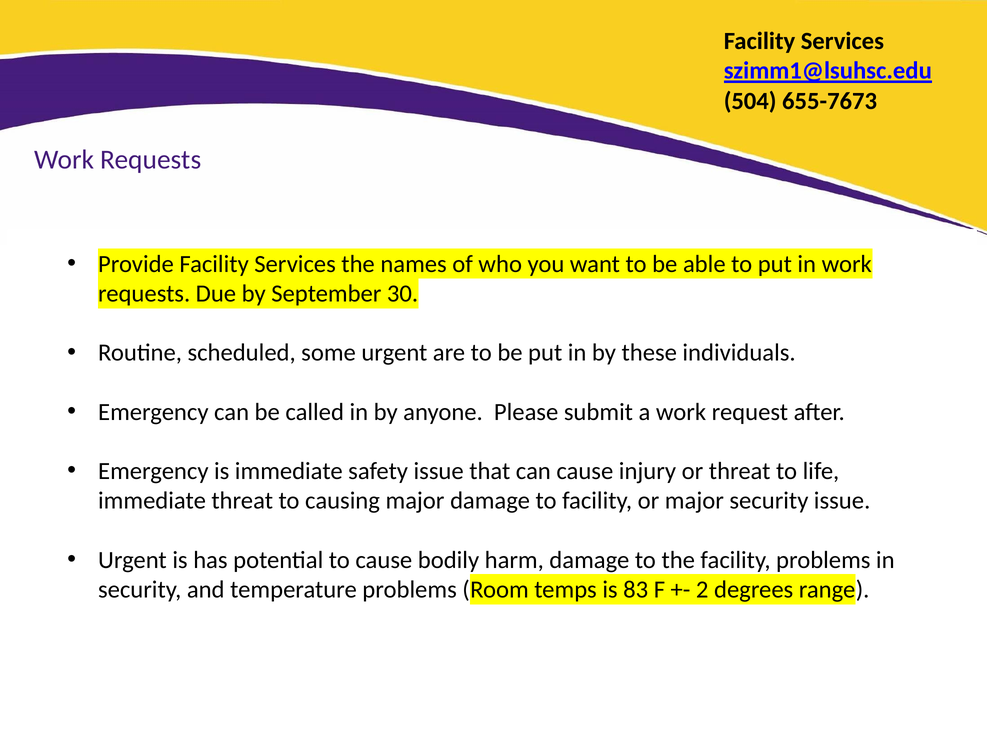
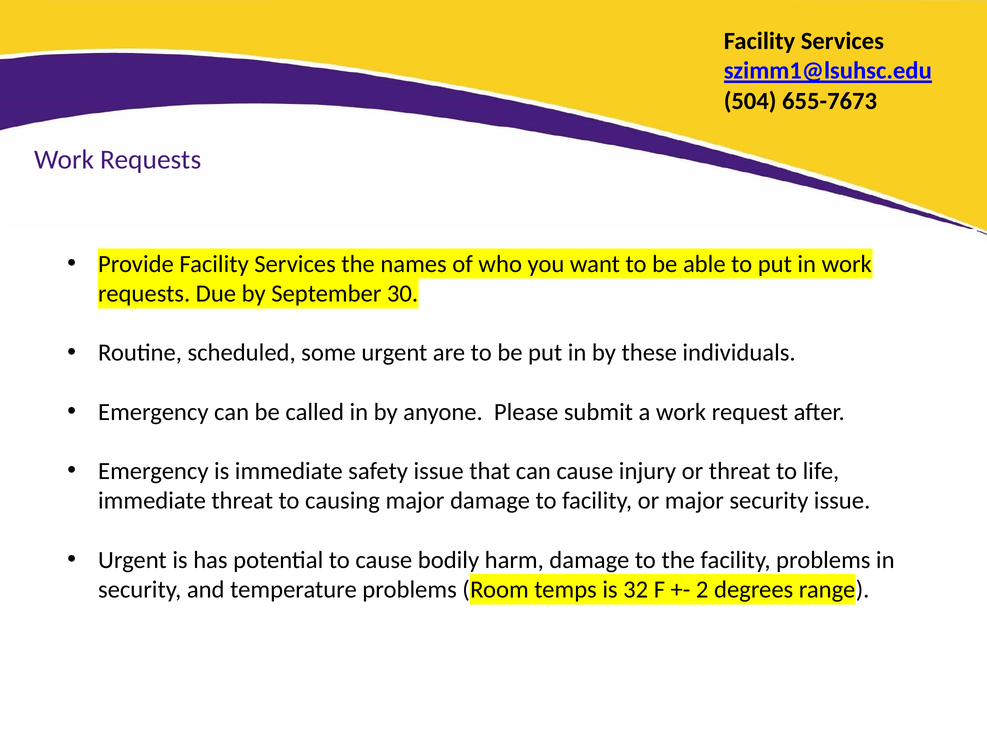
83: 83 -> 32 (636, 590)
